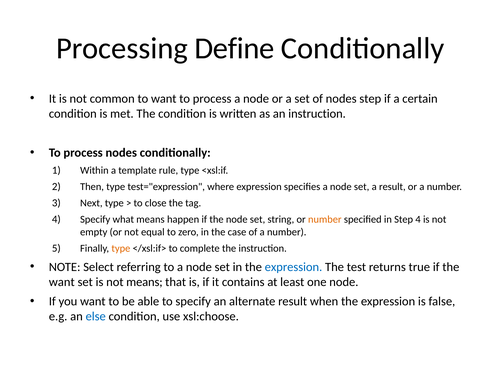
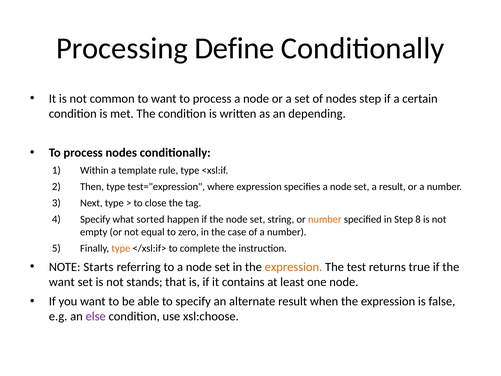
an instruction: instruction -> depending (317, 114)
what means: means -> sorted (150, 219)
Step 4: 4 -> 8 (418, 219)
Select: Select -> Starts (98, 267)
expression colour: blue -> orange (293, 267)
not means: means -> stands (144, 282)
else colour: blue -> purple (96, 316)
